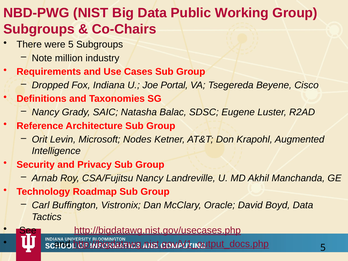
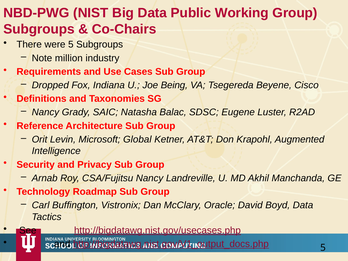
Portal: Portal -> Being (174, 85)
Nodes: Nodes -> Global (137, 139)
